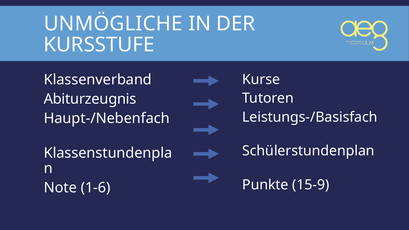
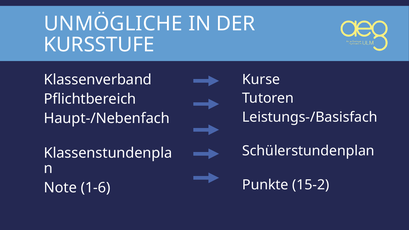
Abiturzeugnis: Abiturzeugnis -> Pflichtbereich (90, 99)
15-9: 15-9 -> 15-2 (311, 185)
